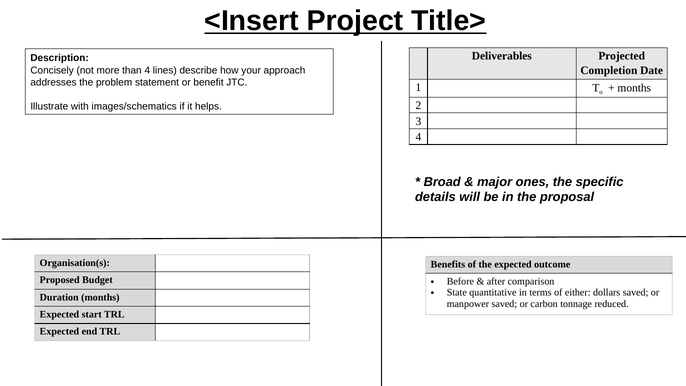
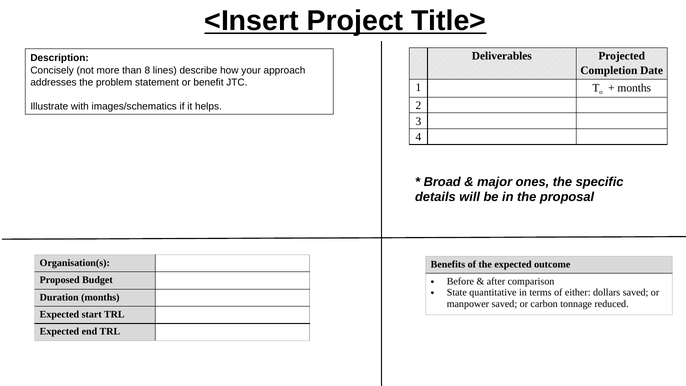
than 4: 4 -> 8 (147, 70)
